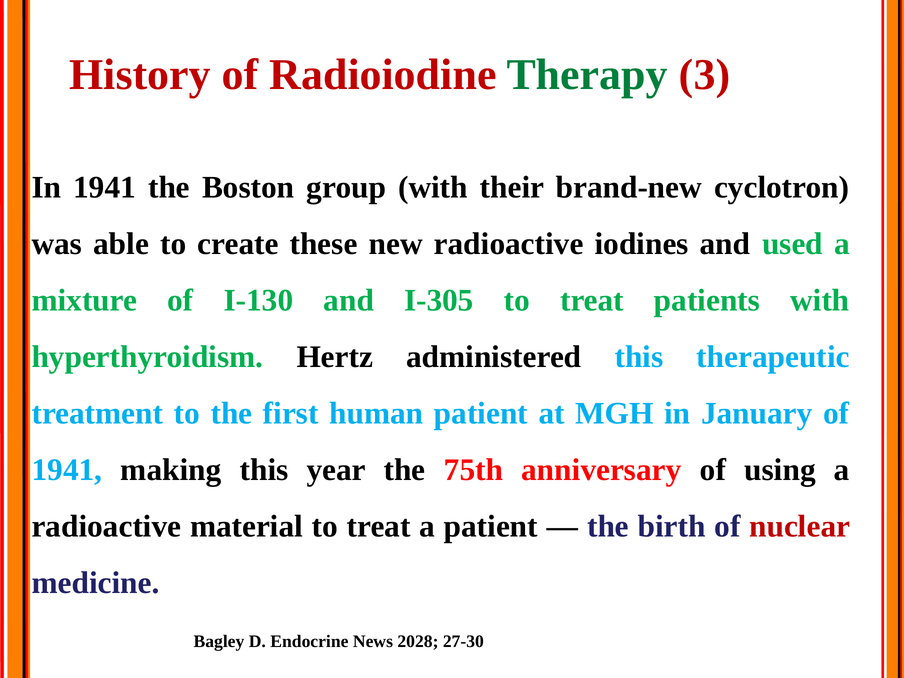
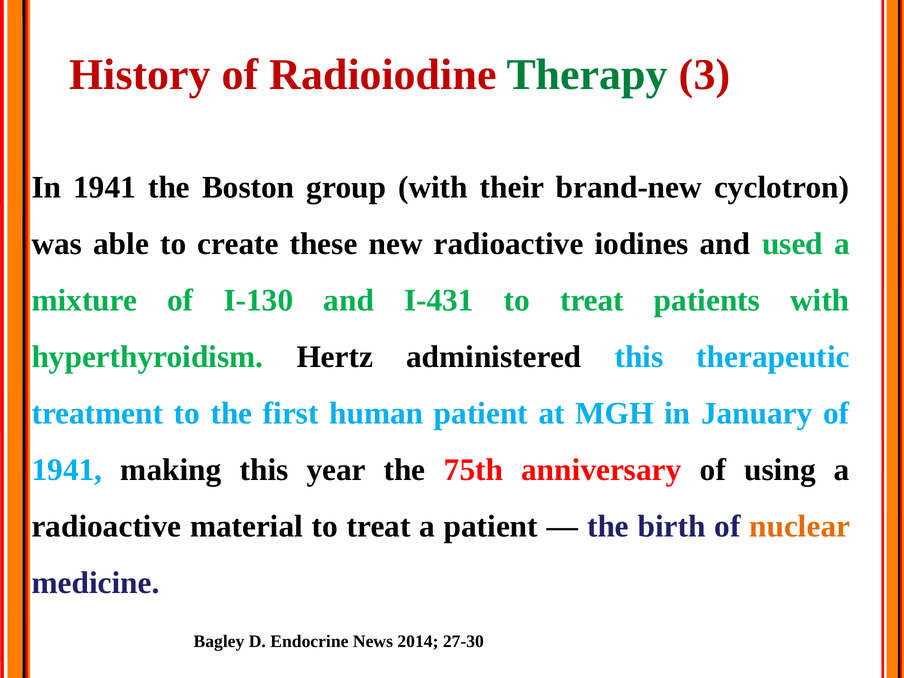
I-305: I-305 -> I-431 (439, 300)
nuclear colour: red -> orange (800, 526)
2028: 2028 -> 2014 (418, 641)
